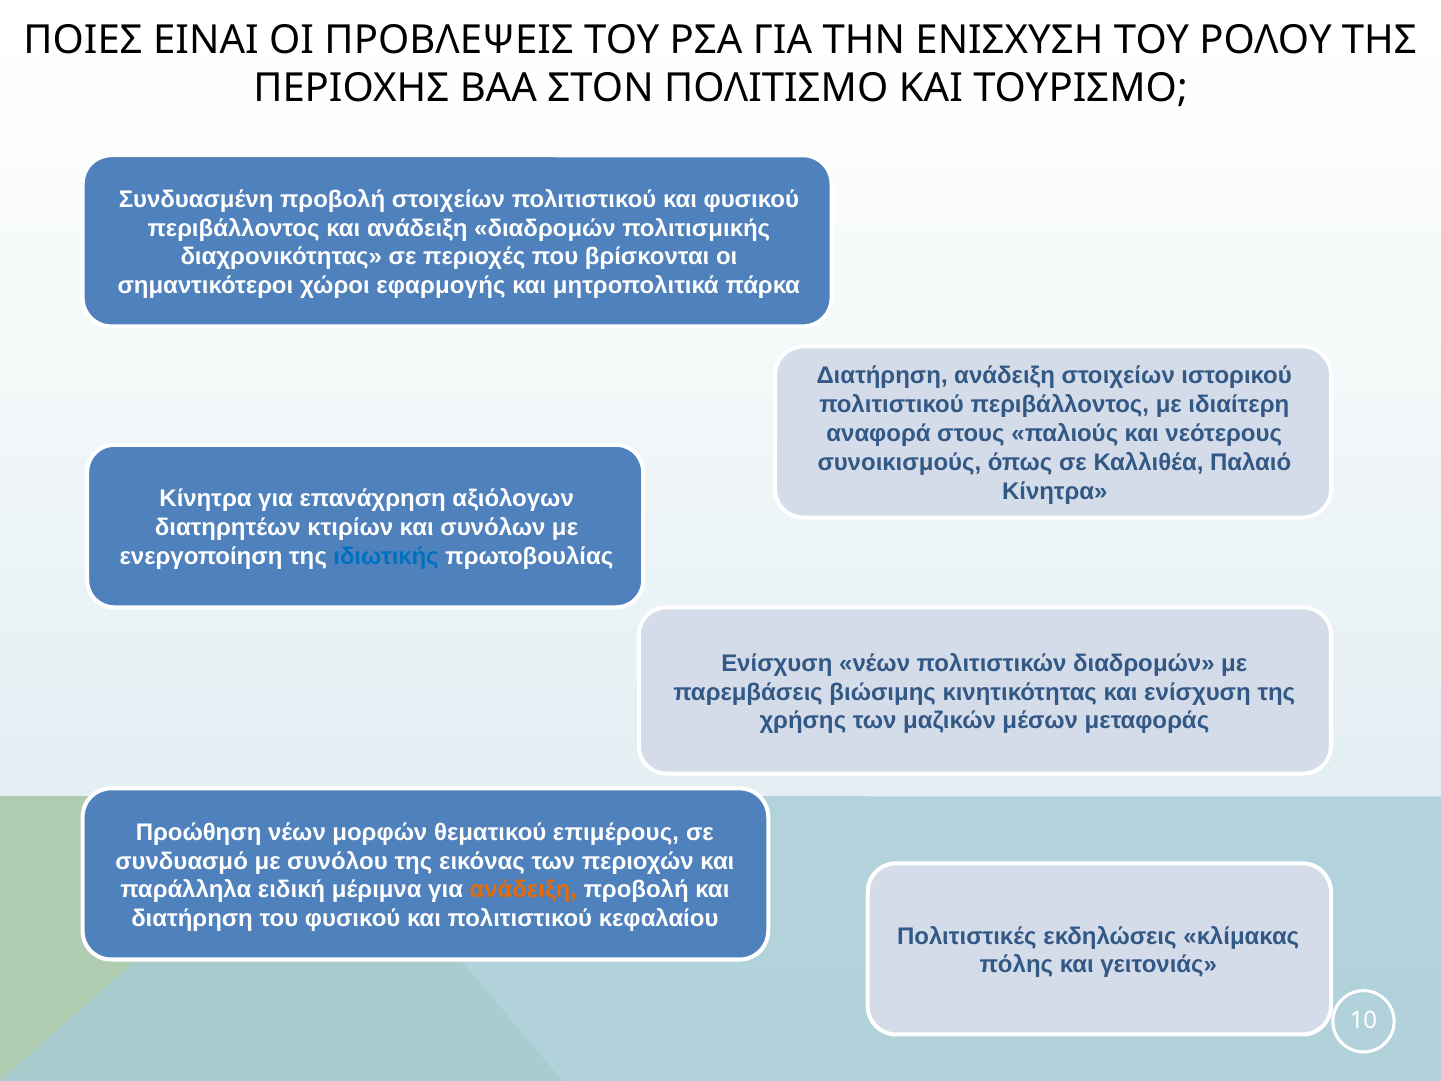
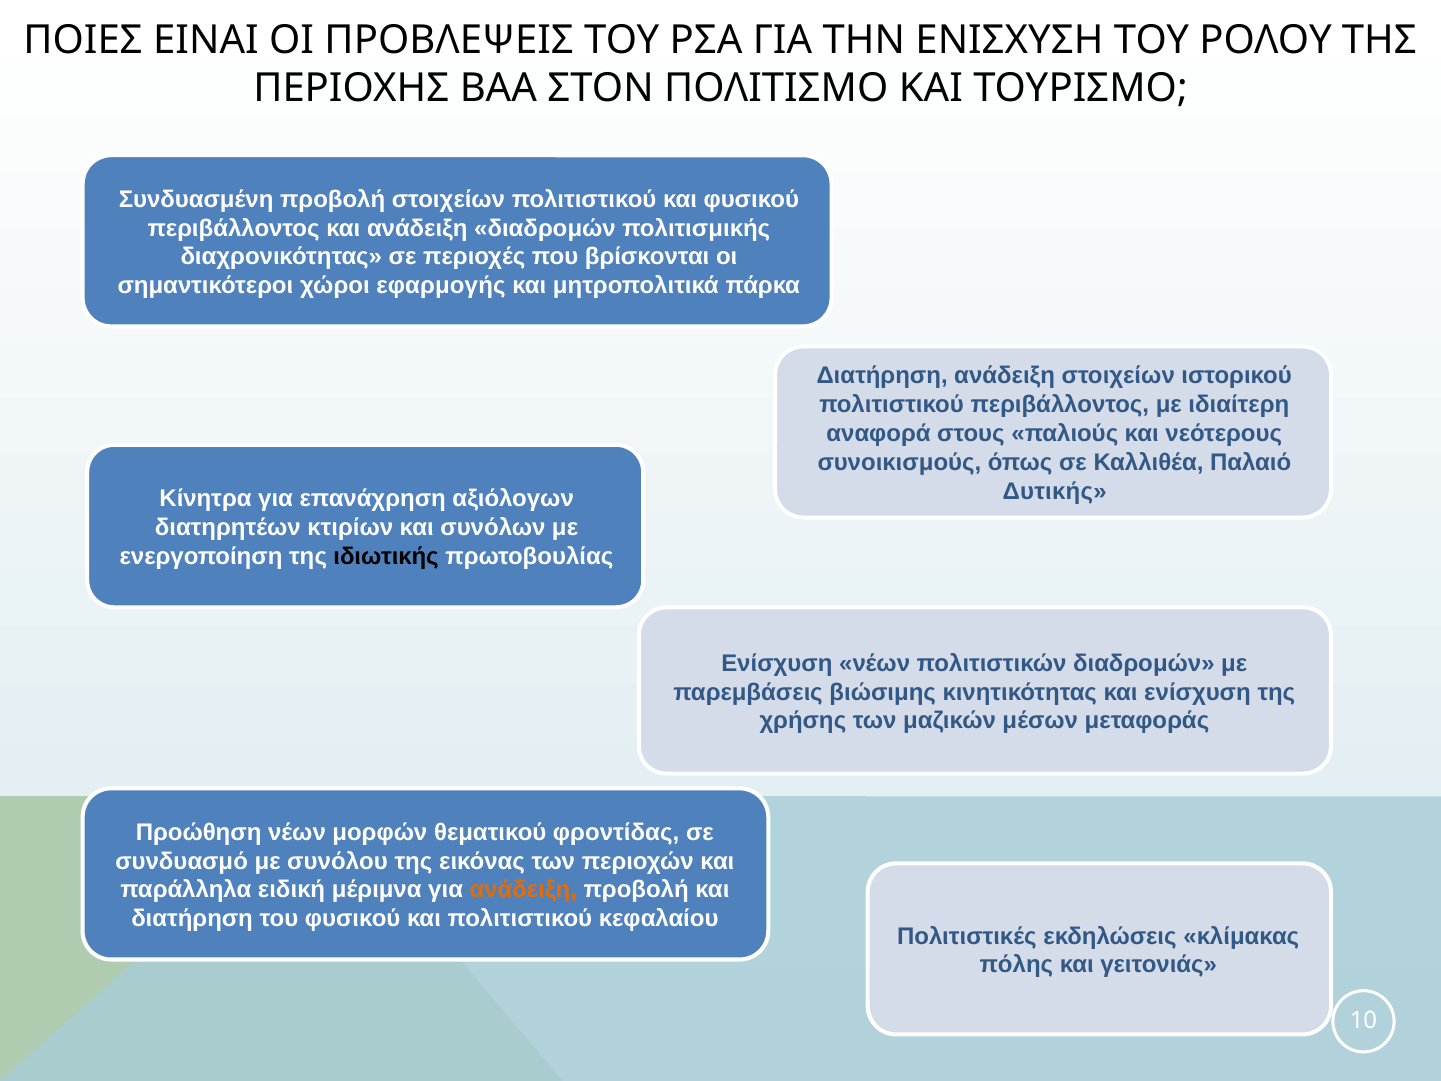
Κίνητρα: Κίνητρα -> Δυτικής (1055, 491)
ιδιωτικής colour: blue -> black (386, 556)
επιμέρους: επιμέρους -> φροντίδας (616, 832)
